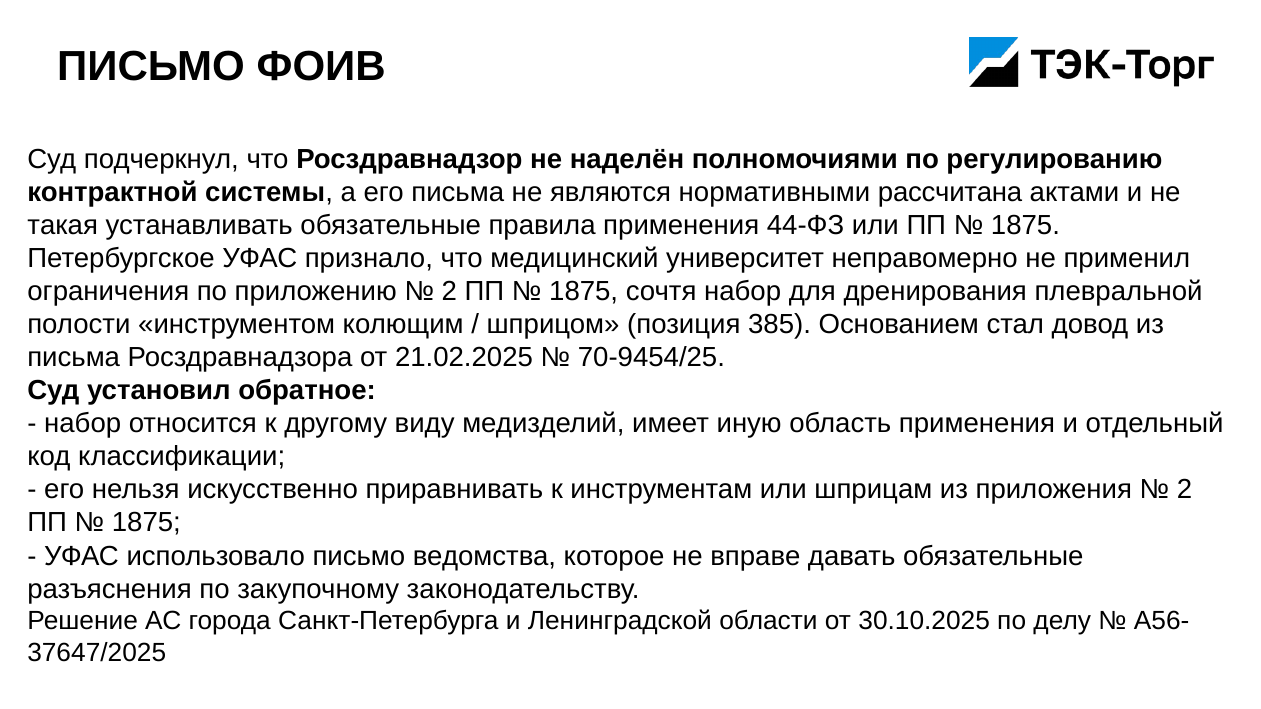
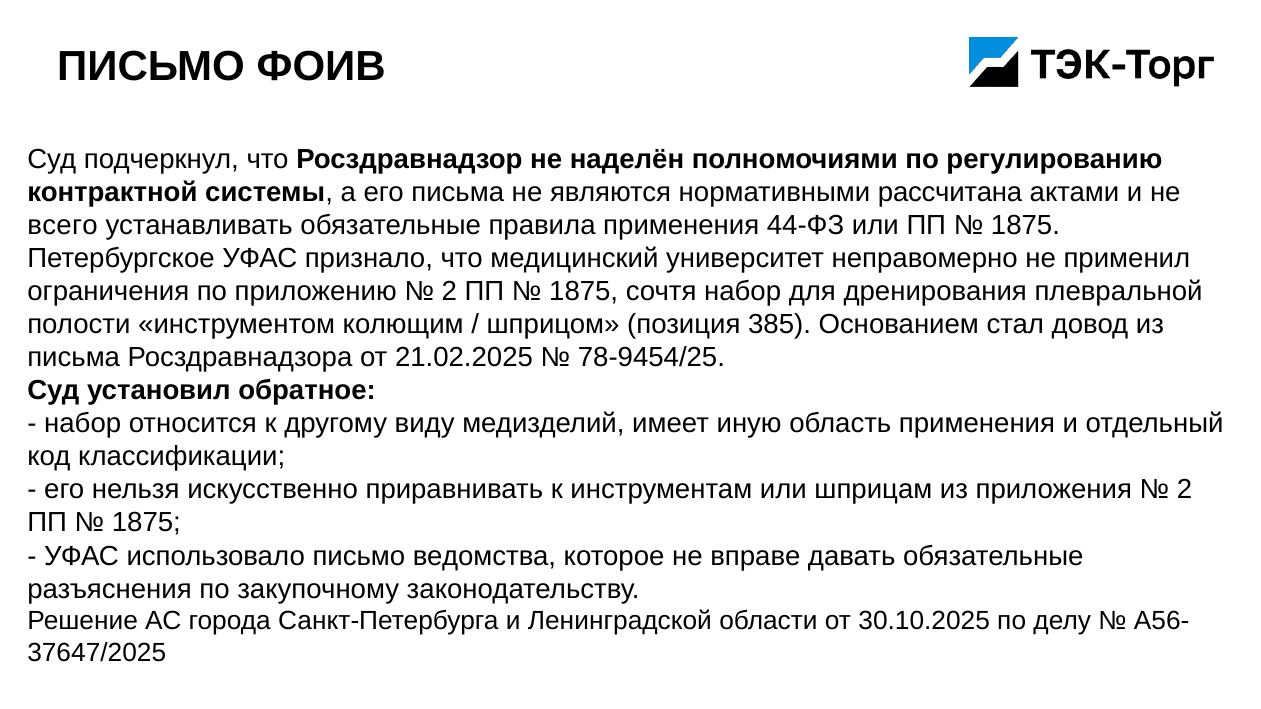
такая: такая -> всего (63, 225)
70-9454/25: 70-9454/25 -> 78-9454/25 (651, 358)
